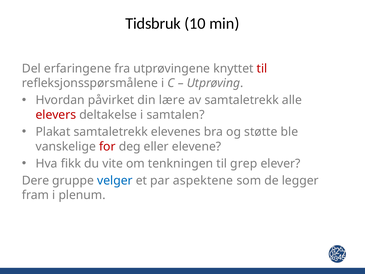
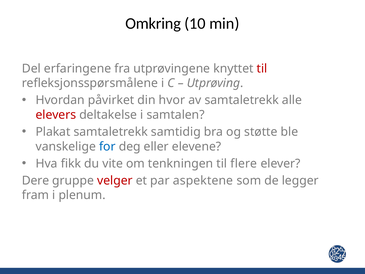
Tidsbruk: Tidsbruk -> Omkring (153, 23)
lære: lære -> hvor (172, 100)
elevenes: elevenes -> samtidig (176, 132)
for colour: red -> blue (107, 146)
grep: grep -> flere (244, 163)
velger colour: blue -> red (115, 180)
